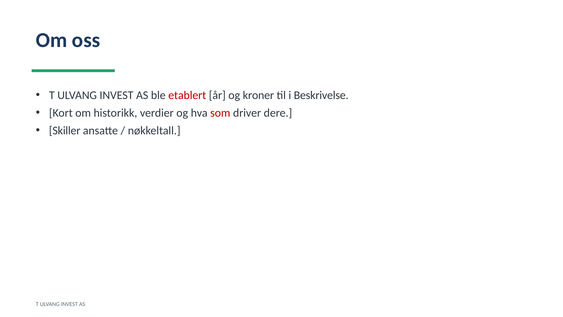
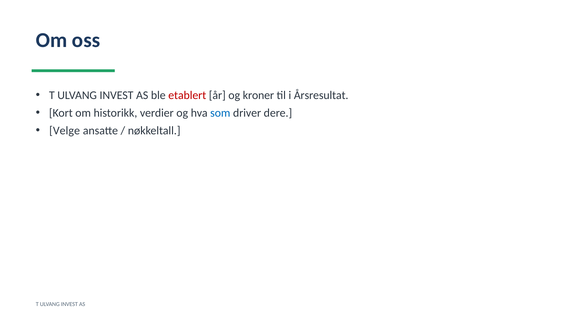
Beskrivelse: Beskrivelse -> Årsresultat (321, 95)
som colour: red -> blue (220, 113)
Skiller: Skiller -> Velge (65, 131)
